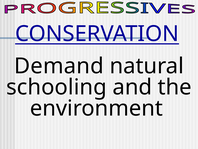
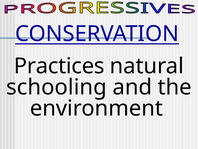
Demand: Demand -> Practices (59, 66)
